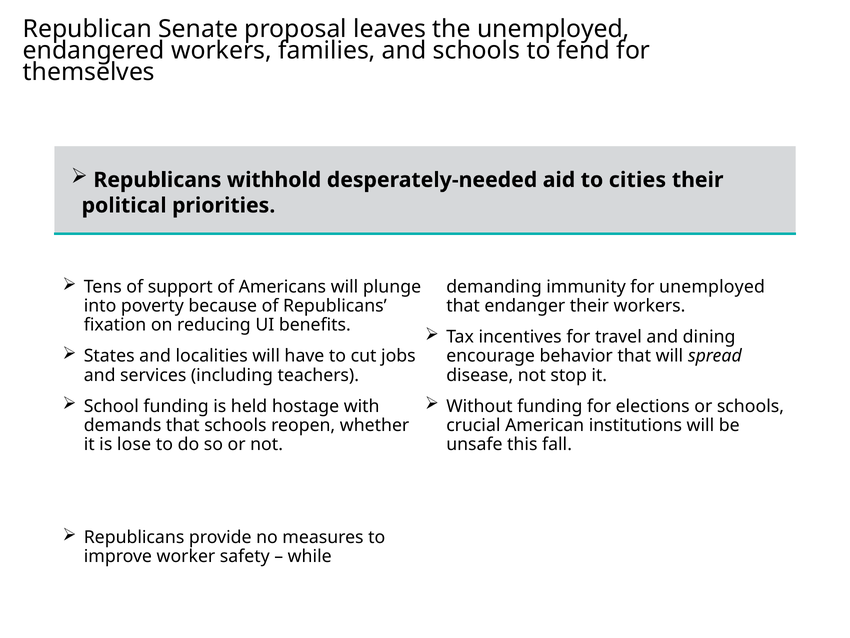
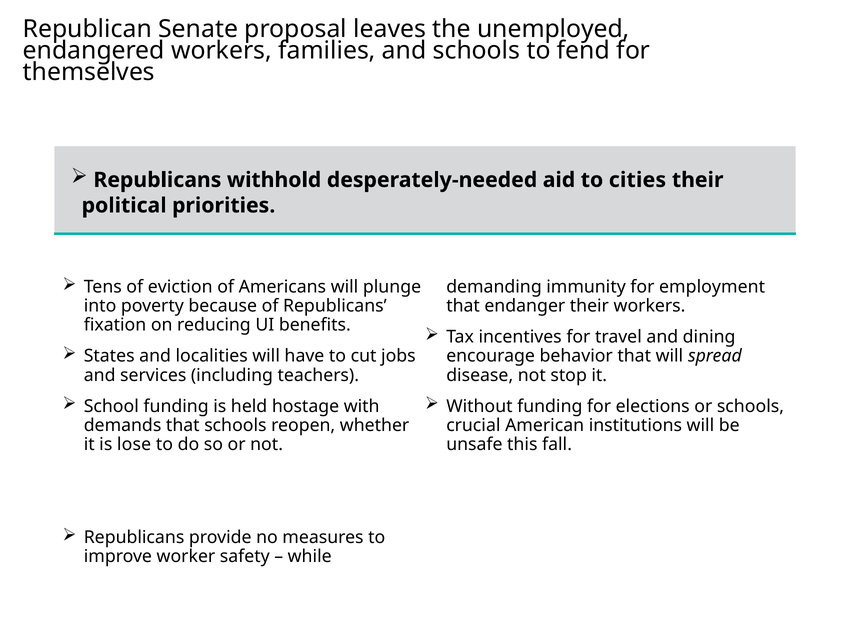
support: support -> eviction (180, 287)
for unemployed: unemployed -> employment (712, 287)
